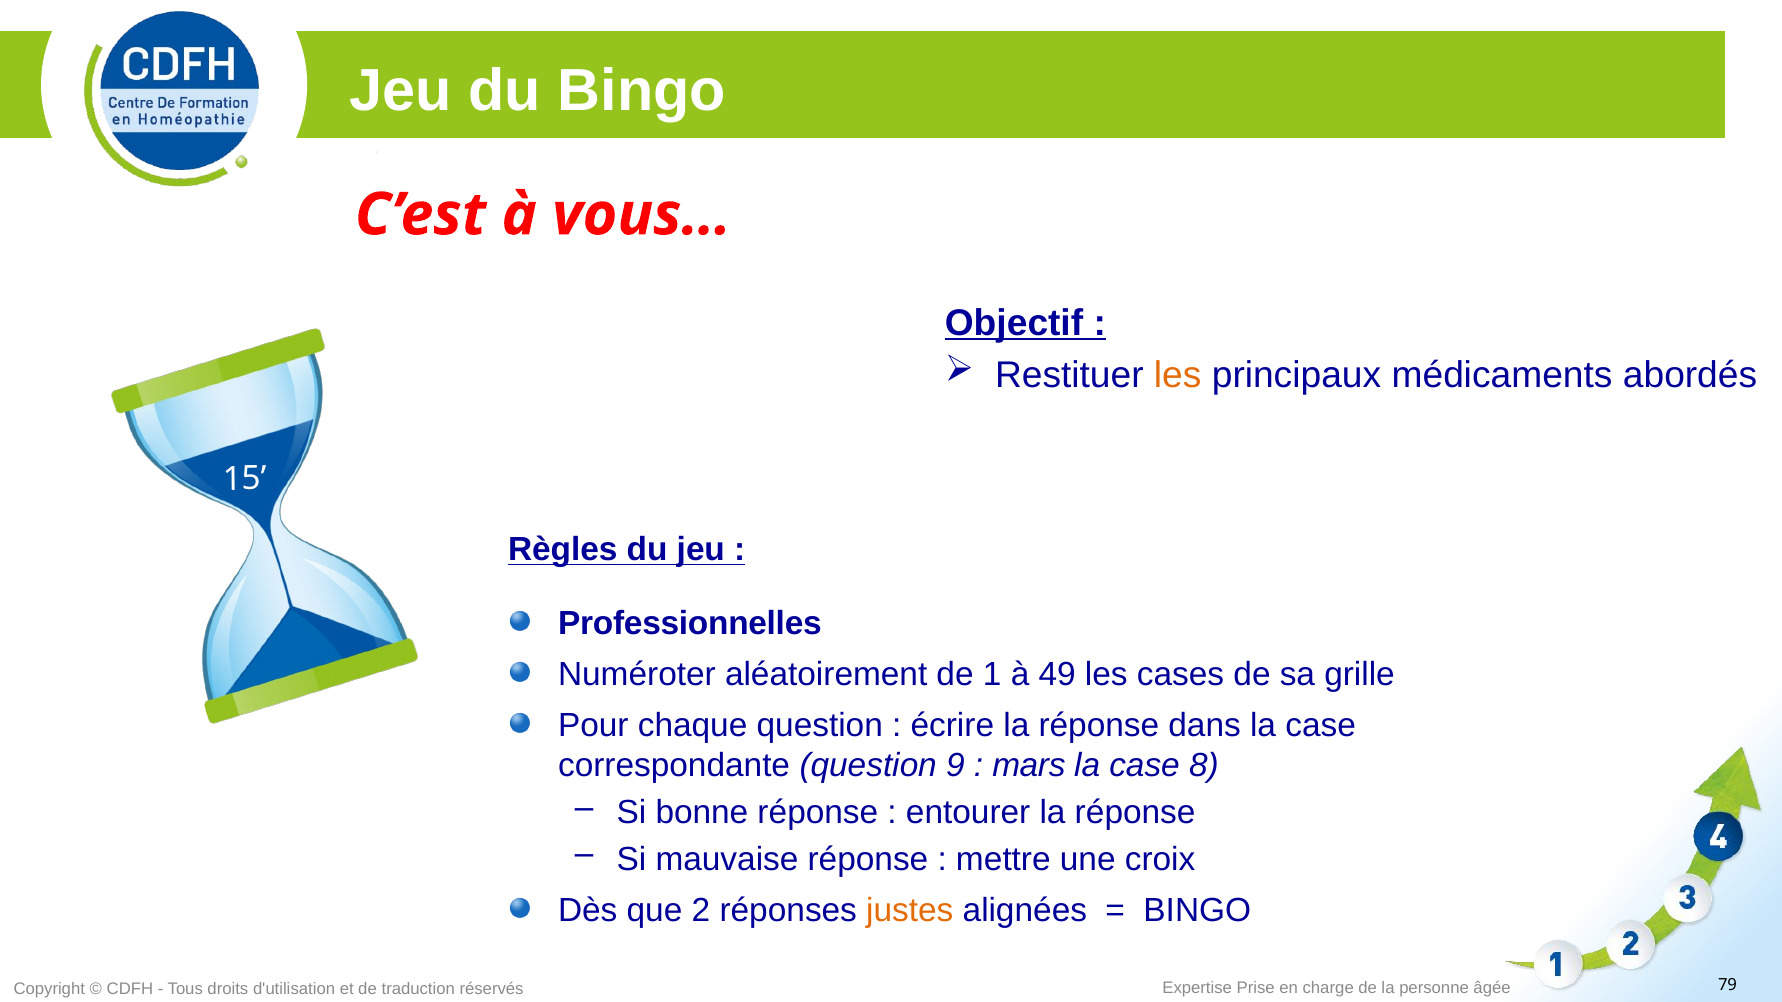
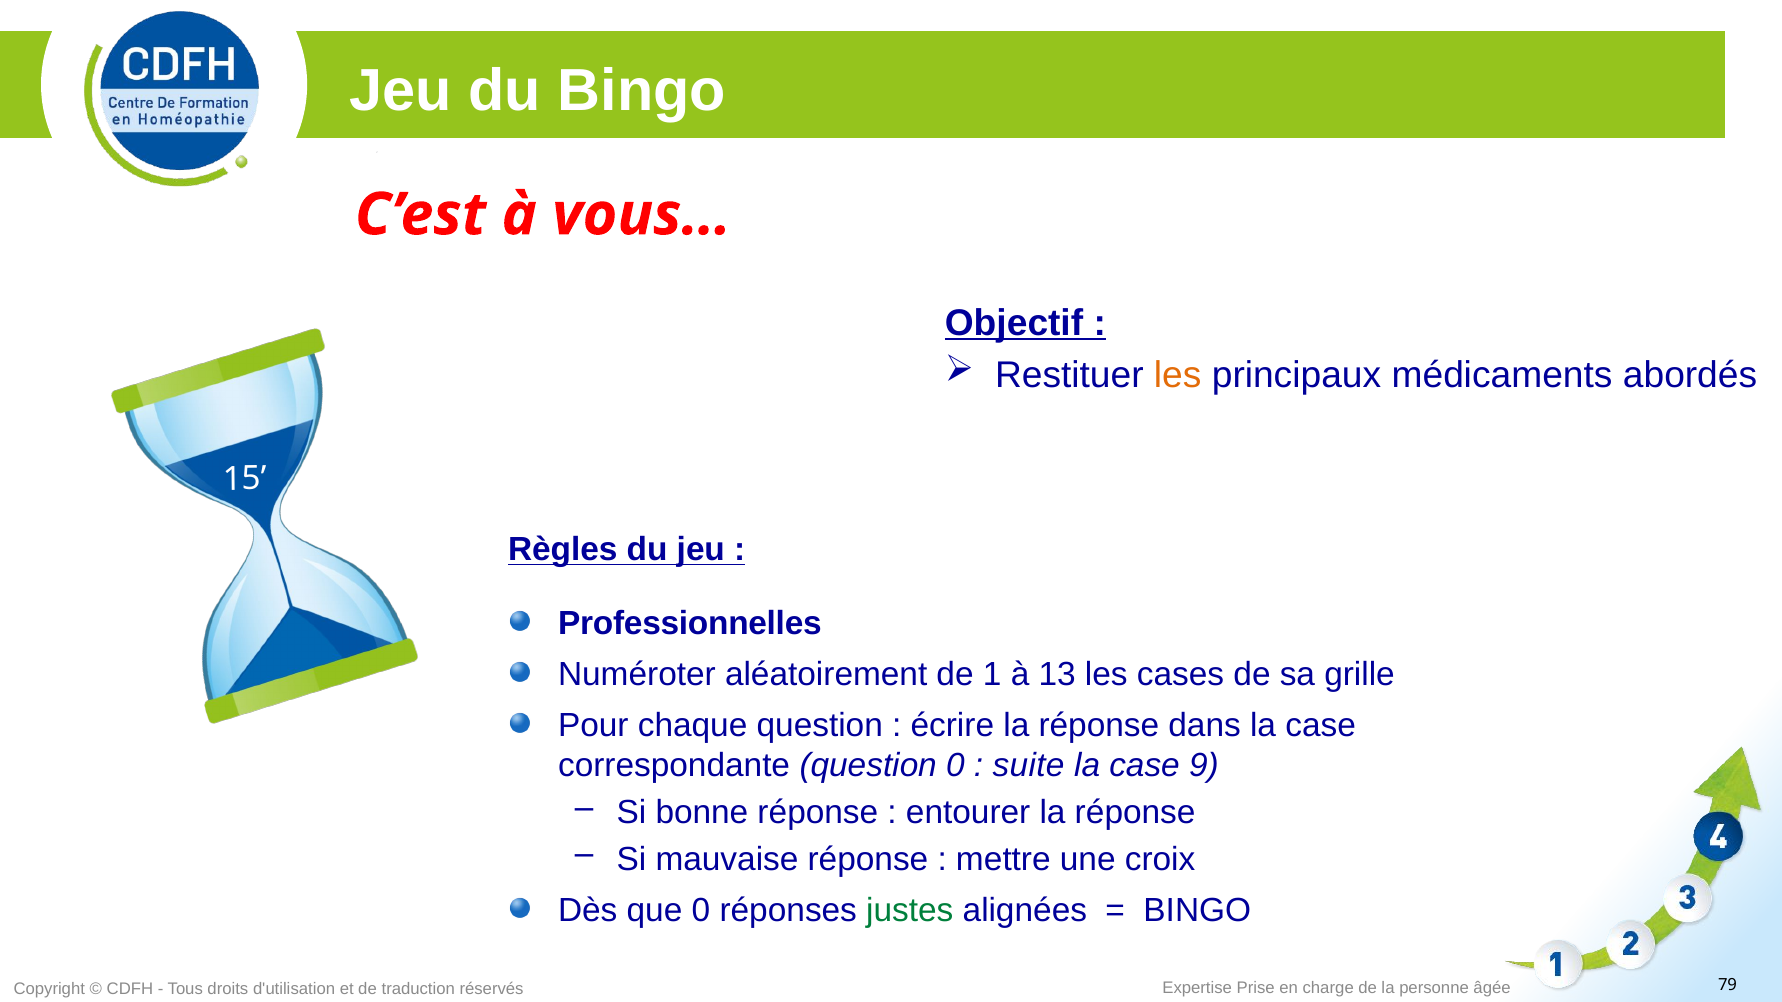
49: 49 -> 13 (1057, 675)
question 9: 9 -> 0 (955, 766)
mars: mars -> suite (1029, 766)
8: 8 -> 9 (1204, 766)
que 2: 2 -> 0 (701, 911)
justes colour: orange -> green (910, 911)
